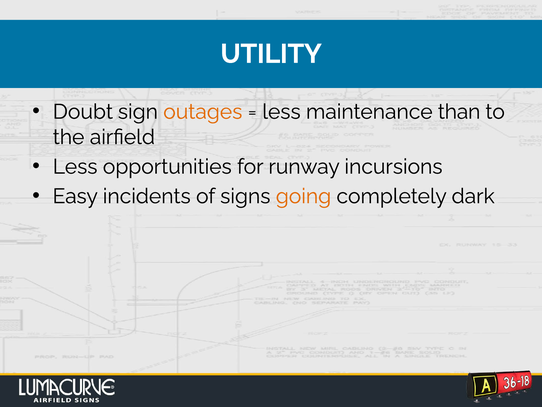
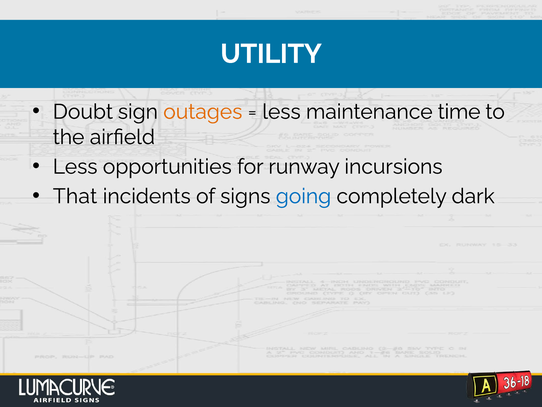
than: than -> time (459, 112)
Easy: Easy -> That (75, 196)
going colour: orange -> blue (303, 196)
